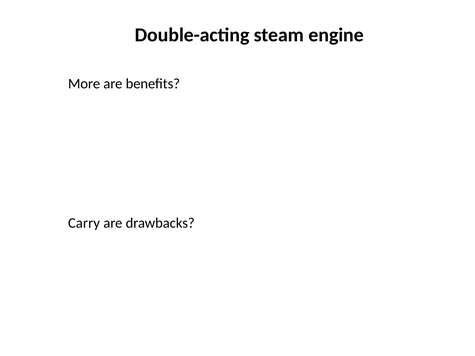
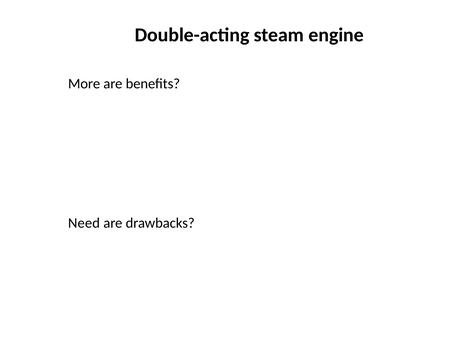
Carry: Carry -> Need (84, 223)
